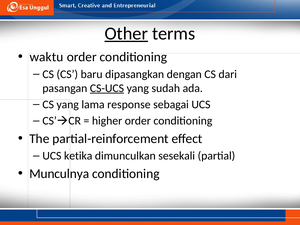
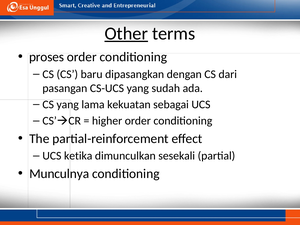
waktu: waktu -> proses (47, 57)
CS-UCS underline: present -> none (107, 88)
response: response -> kekuatan (129, 105)
